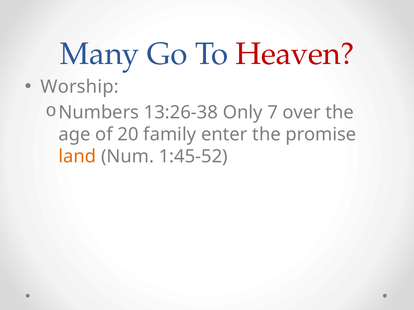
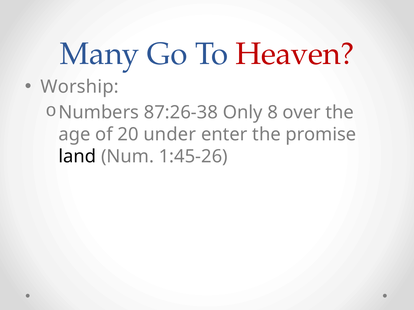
13:26-38: 13:26-38 -> 87:26-38 (181, 113)
7: 7 -> 8 (273, 113)
family: family -> under (170, 135)
land colour: orange -> black (77, 157)
1:45-52: 1:45-52 -> 1:45-26 (193, 157)
